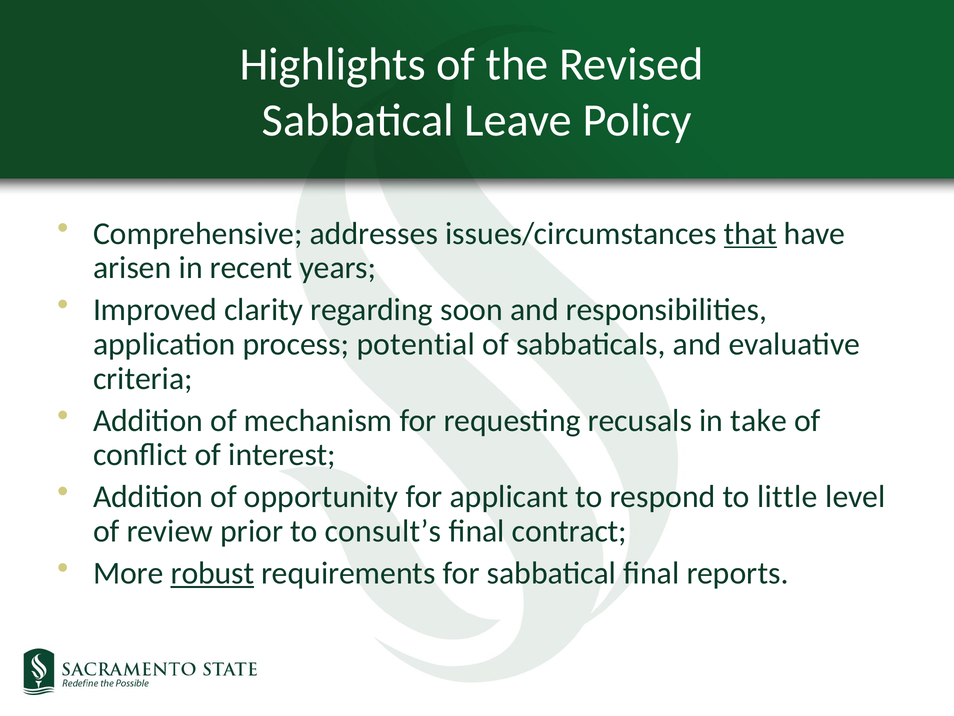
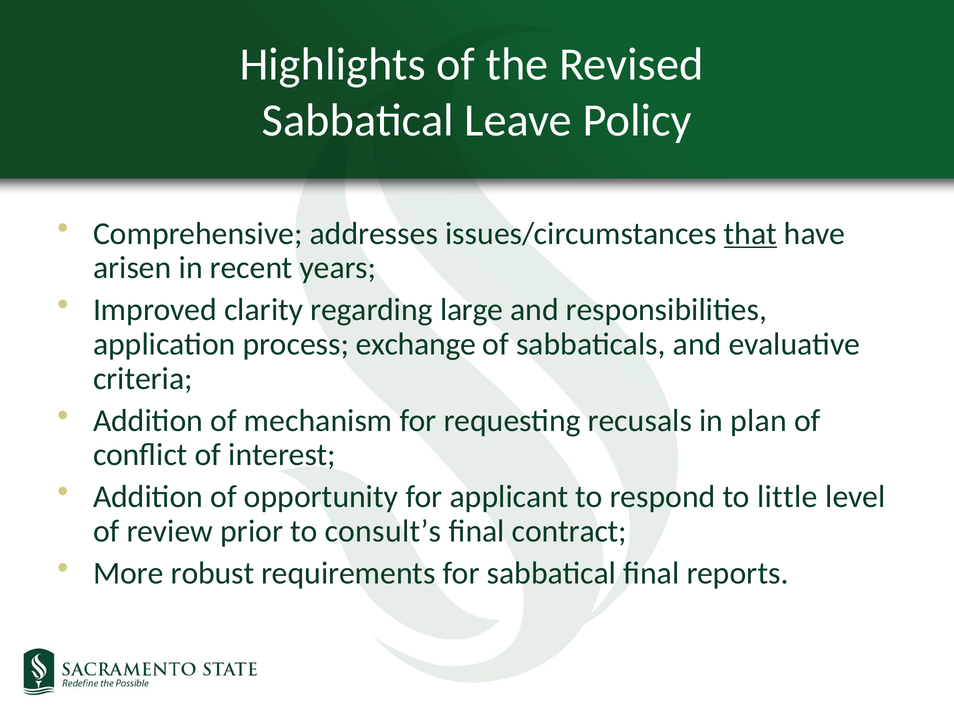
soon: soon -> large (472, 310)
potential: potential -> exchange (416, 344)
take: take -> plan (759, 420)
robust underline: present -> none (212, 573)
